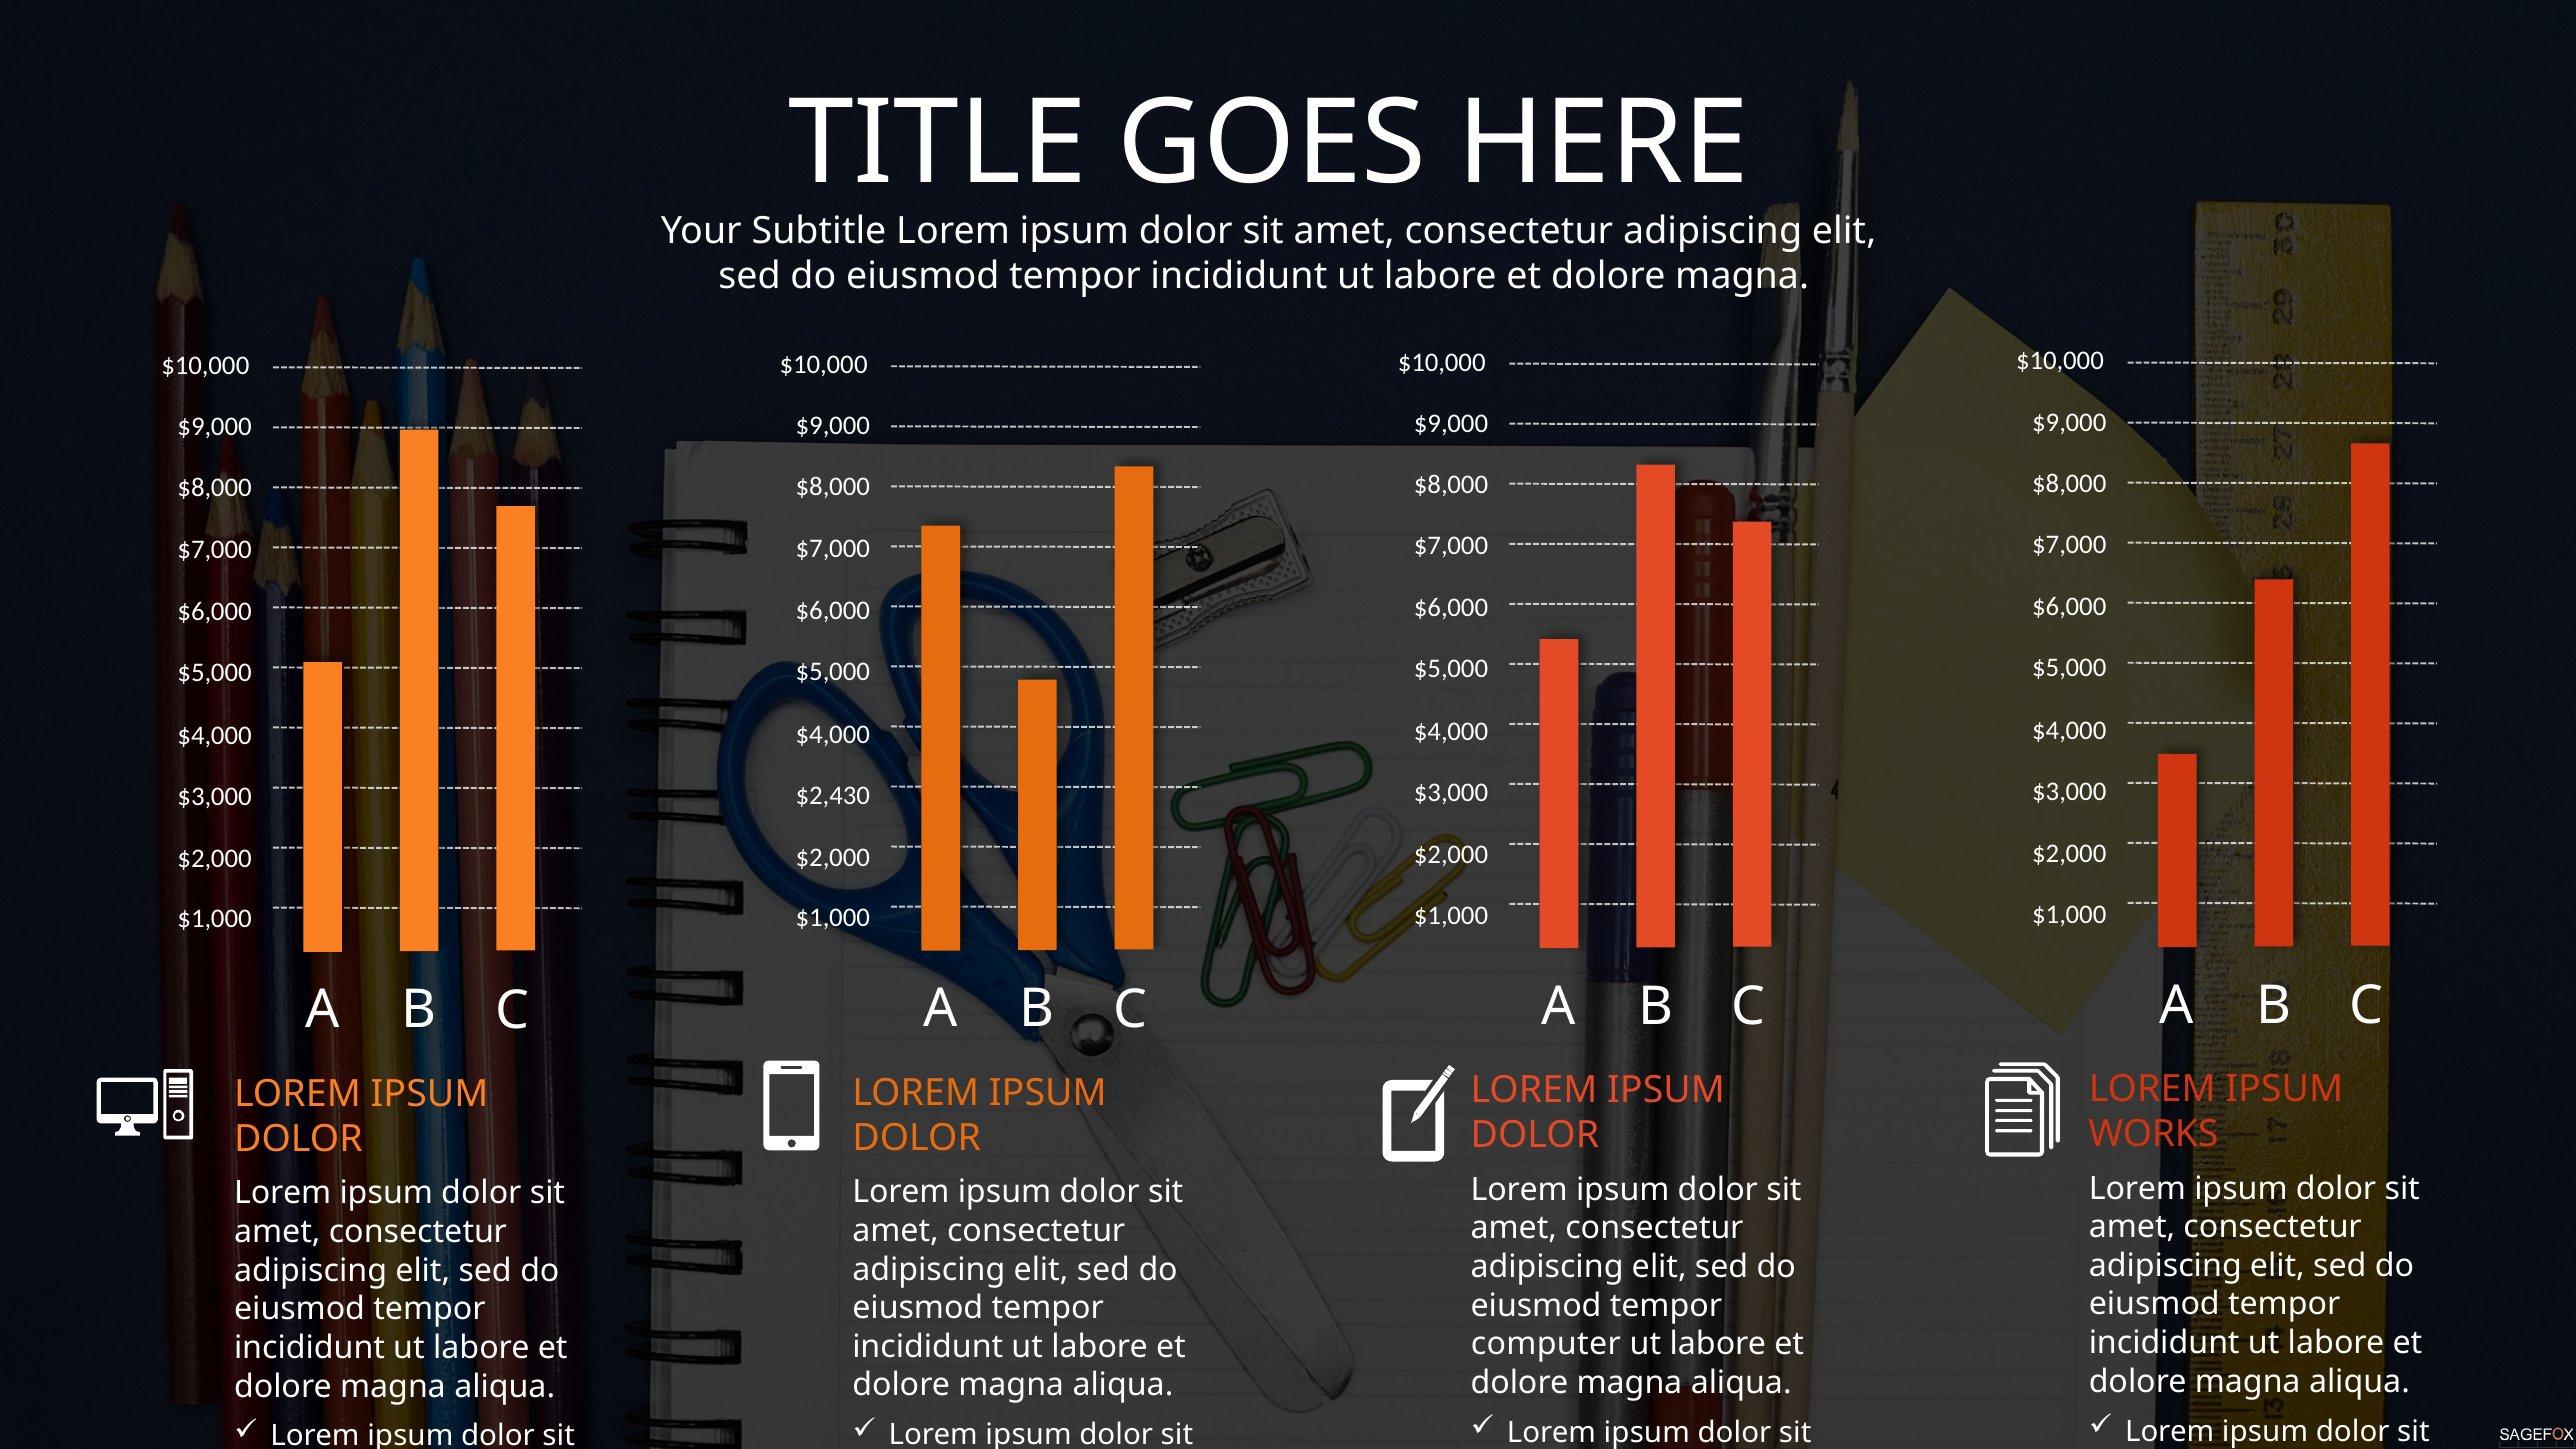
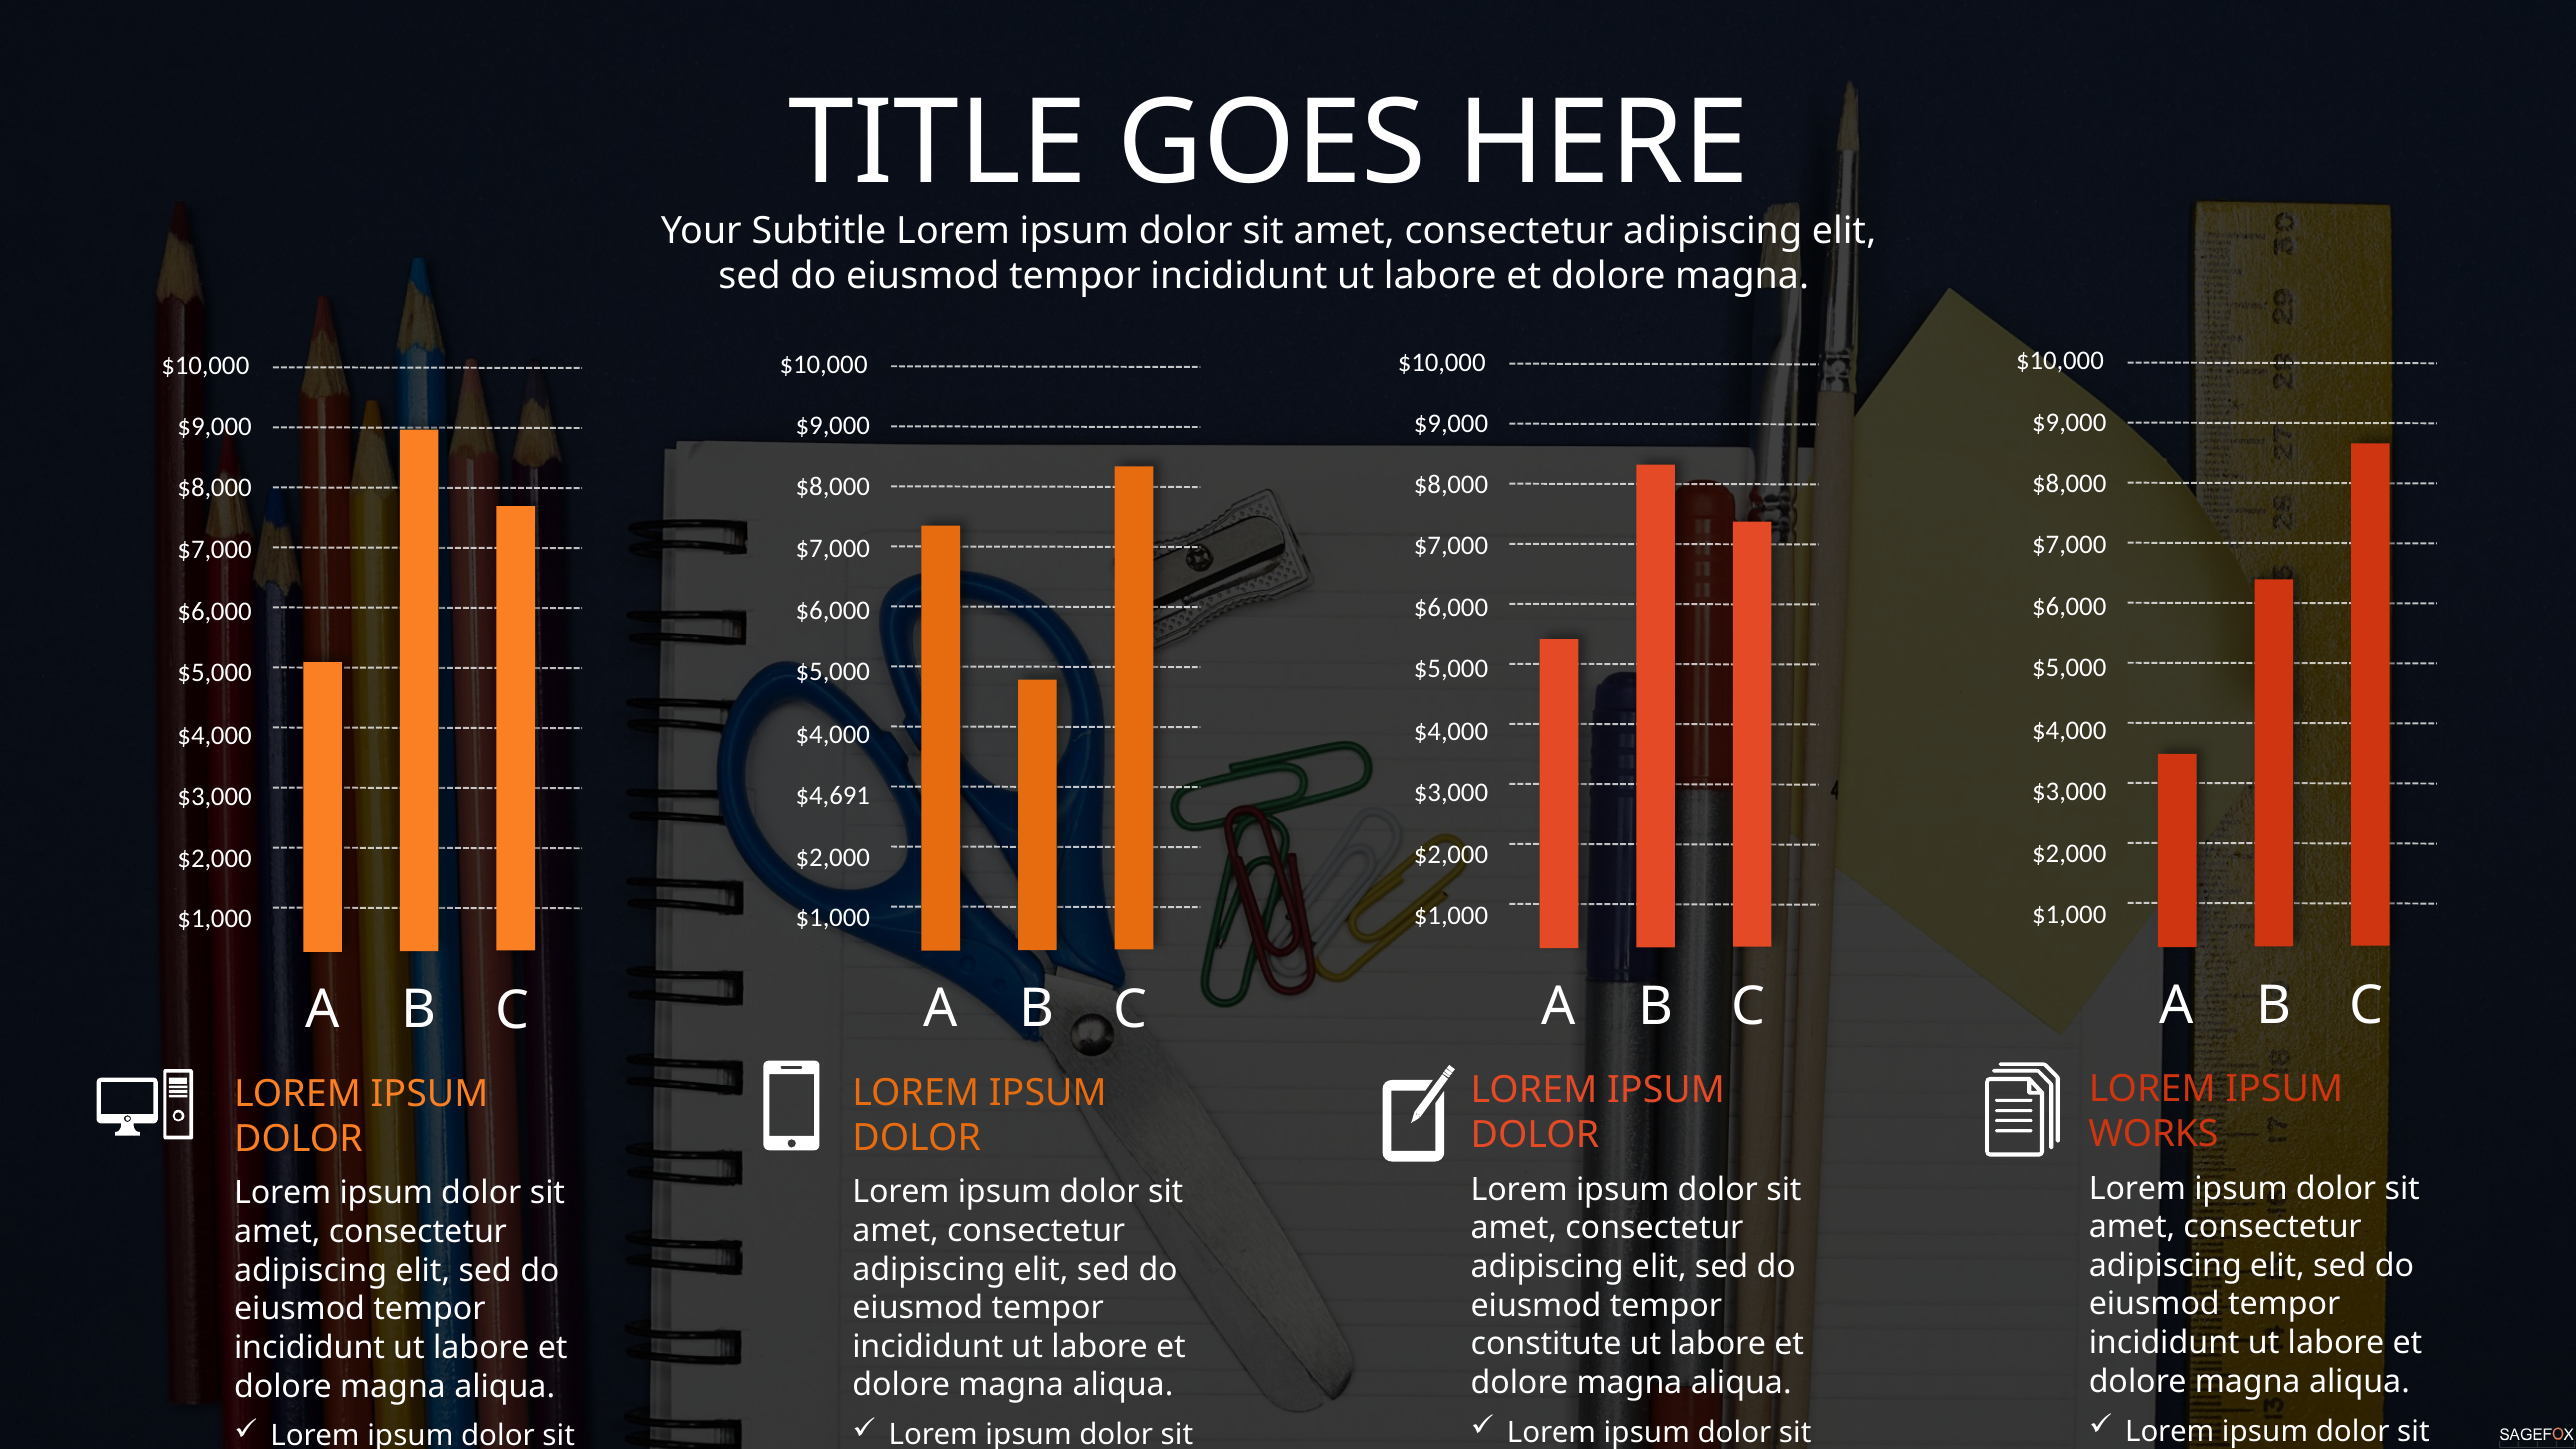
$2,430: $2,430 -> $4,691 (833, 795)
computer: computer -> constitute (1546, 1344)
